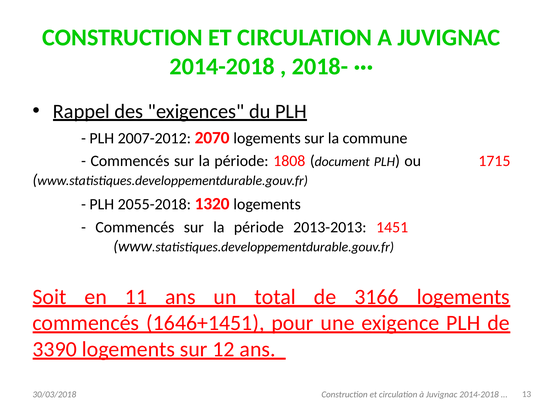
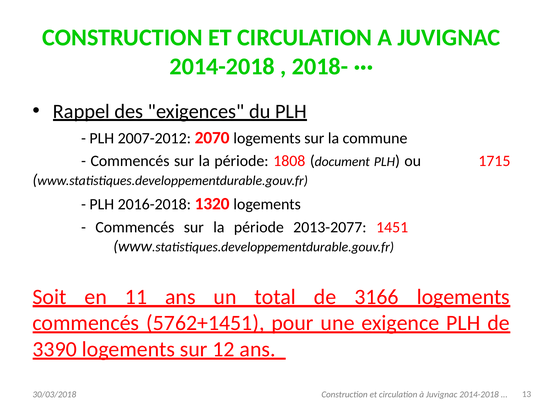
2055-2018: 2055-2018 -> 2016-2018 (154, 205)
2013-2013: 2013-2013 -> 2013-2077 (330, 227)
1646+1451: 1646+1451 -> 5762+1451 (205, 323)
